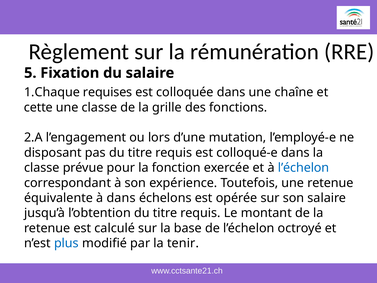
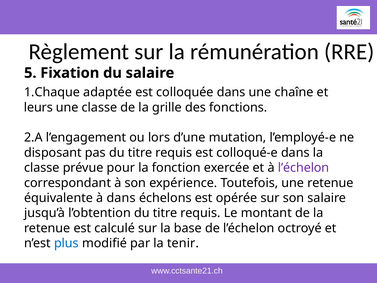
requises: requises -> adaptée (108, 92)
cette: cette -> leurs (38, 107)
l’échelon colour: blue -> purple (304, 168)
